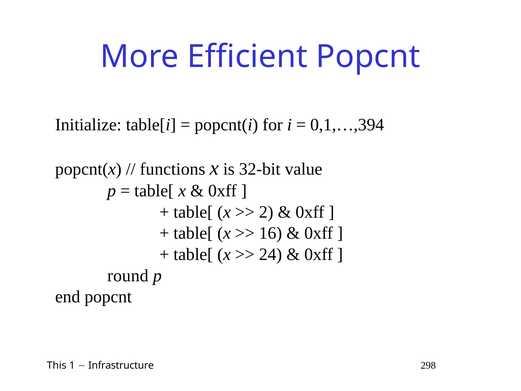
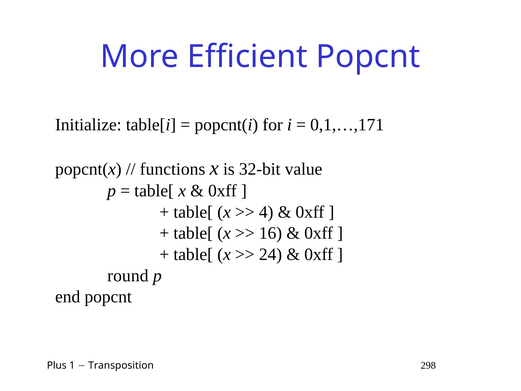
0,1,…,394: 0,1,…,394 -> 0,1,…,171 (347, 125)
2: 2 -> 4 (266, 212)
This: This -> Plus (57, 365)
Infrastructure: Infrastructure -> Transposition (121, 365)
